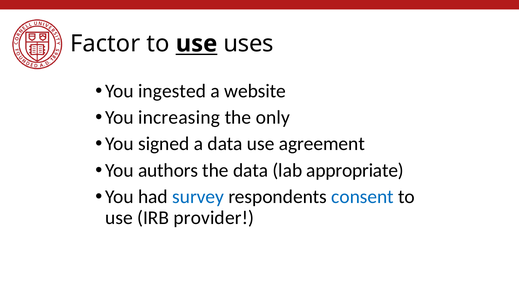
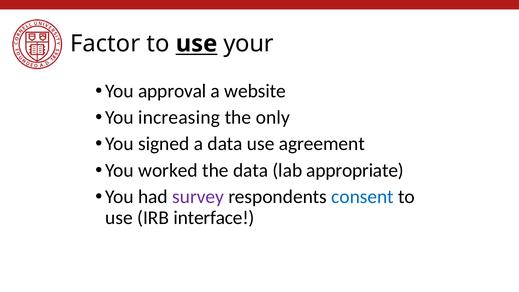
uses: uses -> your (249, 44)
ingested: ingested -> approval (172, 91)
authors: authors -> worked (168, 170)
survey colour: blue -> purple (198, 197)
provider: provider -> interface (214, 218)
